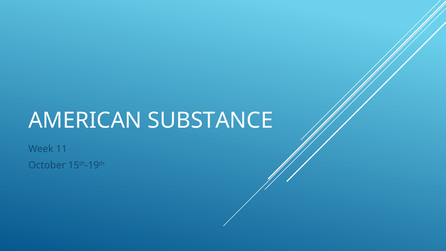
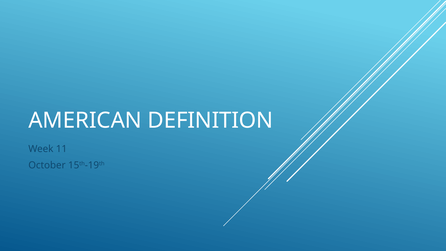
SUBSTANCE: SUBSTANCE -> DEFINITION (210, 120)
